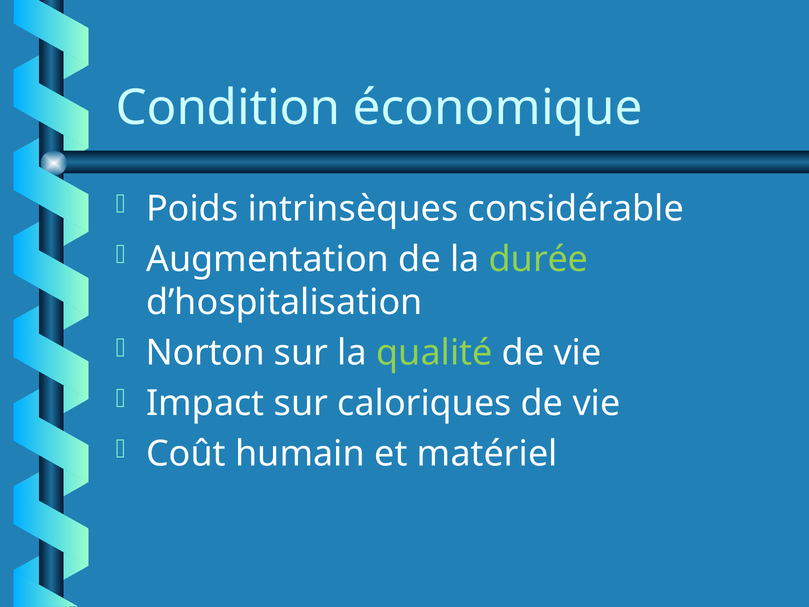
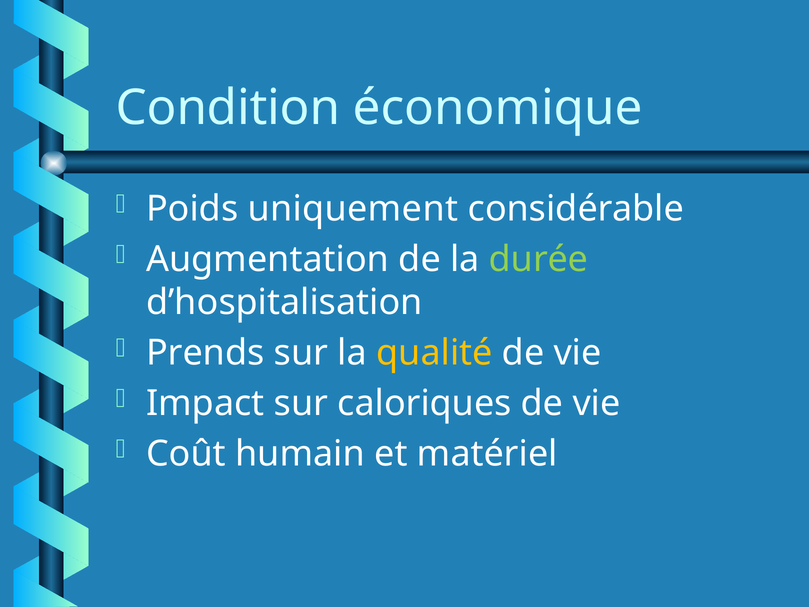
intrinsèques: intrinsèques -> uniquement (353, 209)
Norton: Norton -> Prends (205, 353)
qualité colour: light green -> yellow (434, 353)
